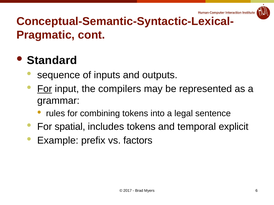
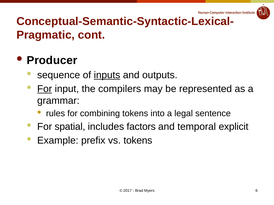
Standard: Standard -> Producer (52, 61)
inputs underline: none -> present (107, 75)
includes tokens: tokens -> factors (141, 127)
vs factors: factors -> tokens (138, 141)
